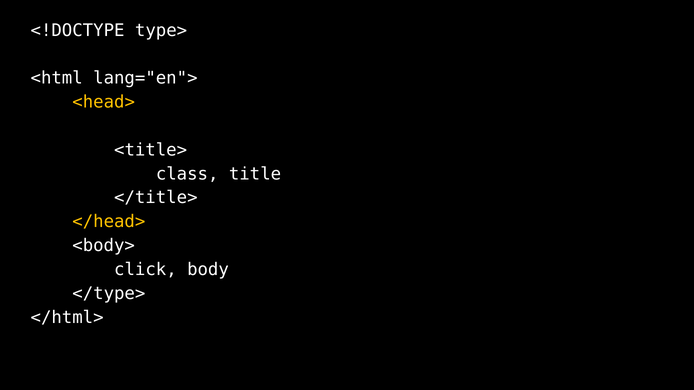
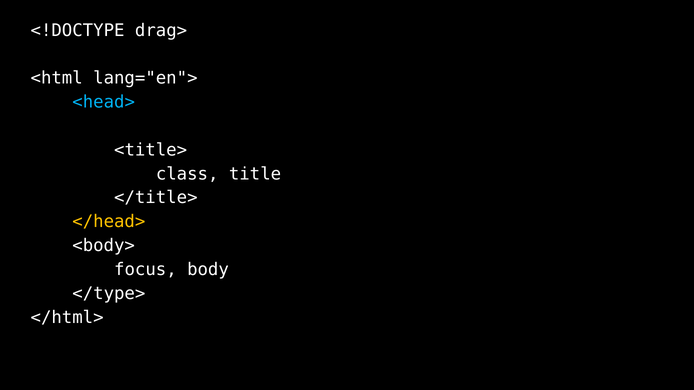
type>: type> -> drag> (161, 30)
<head> colour: yellow -> light blue (104, 102)
click: click -> focus (145, 270)
